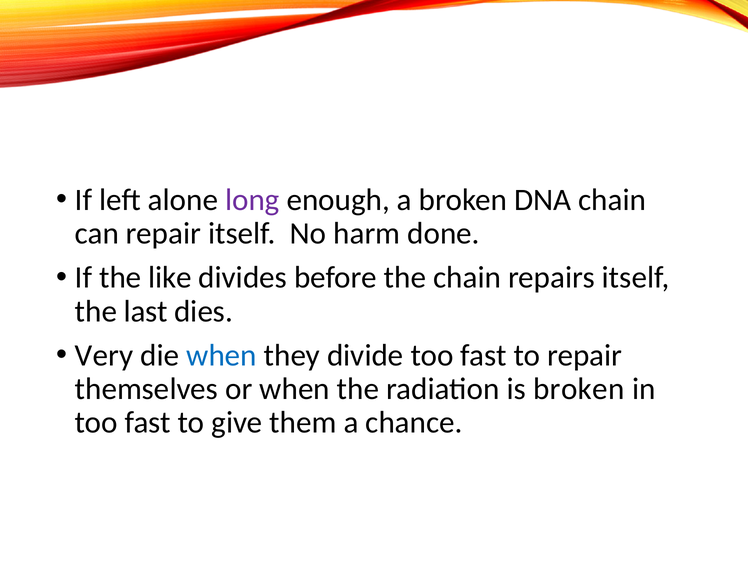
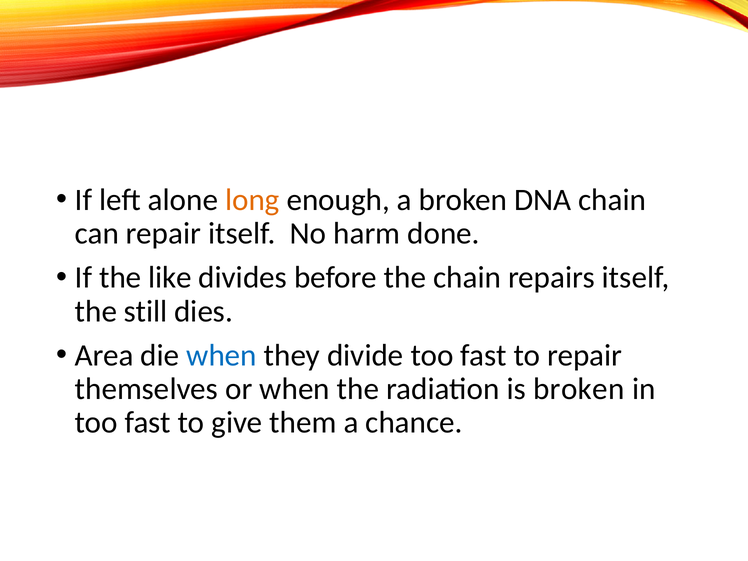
long colour: purple -> orange (252, 200)
last: last -> still (146, 311)
Very: Very -> Area (104, 355)
